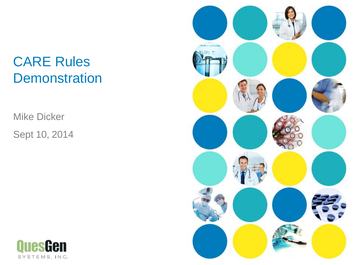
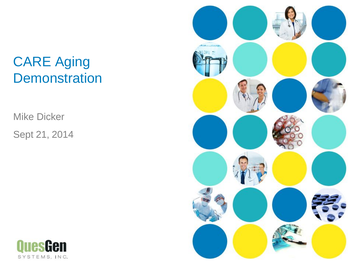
Rules: Rules -> Aging (73, 62)
10: 10 -> 21 (43, 134)
